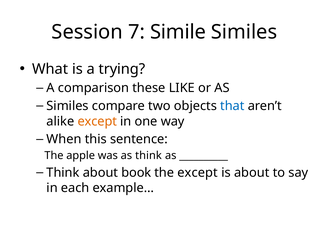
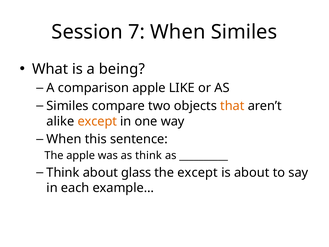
7 Simile: Simile -> When (178, 32)
trying: trying -> being (122, 69)
comparison these: these -> apple (149, 88)
that colour: blue -> orange (232, 106)
book: book -> glass (136, 172)
